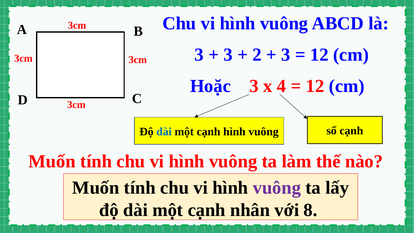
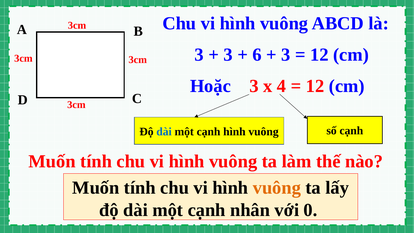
2: 2 -> 6 (257, 55)
vuông colour: purple -> orange (277, 188)
8: 8 -> 0 (311, 210)
